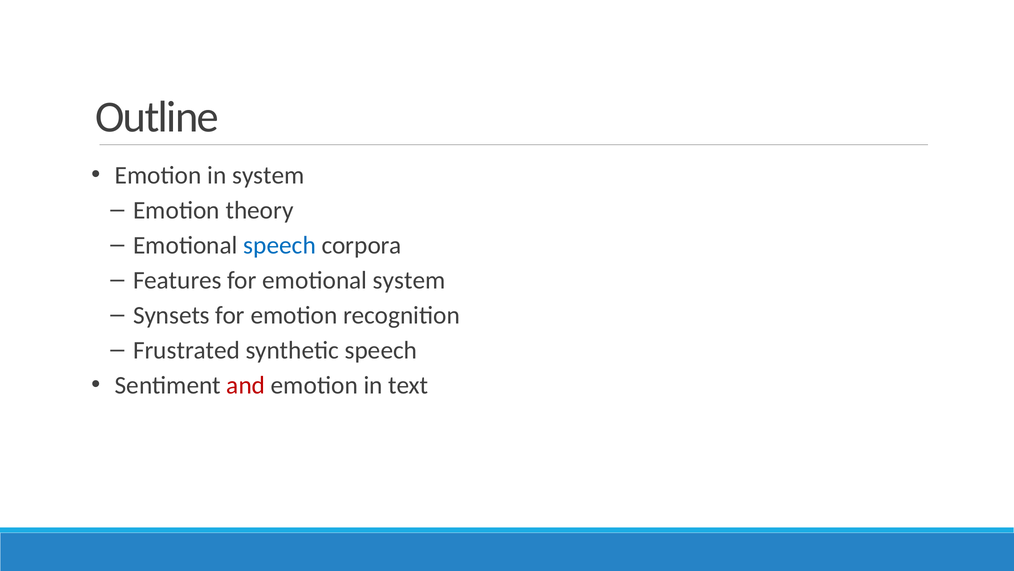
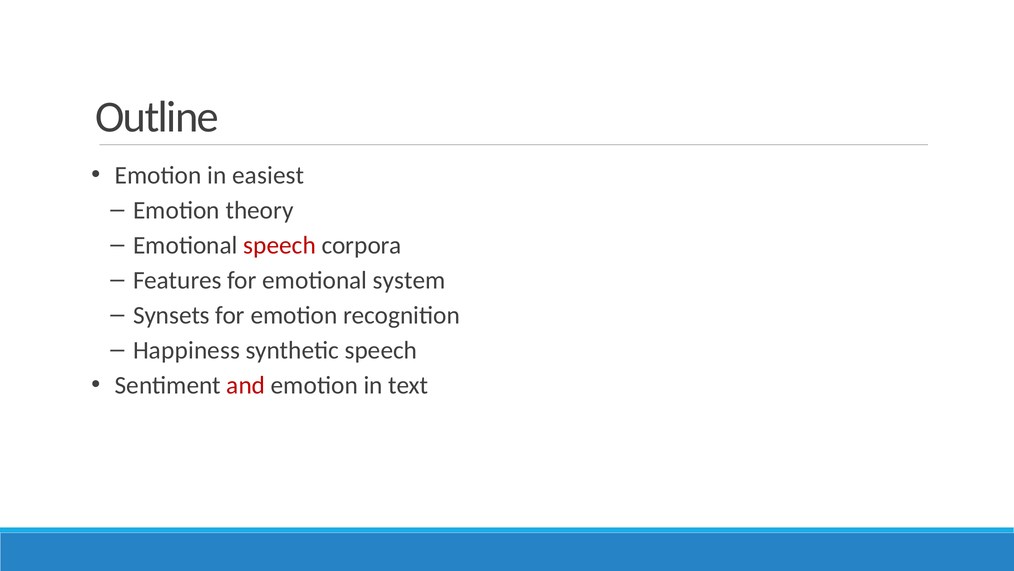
in system: system -> easiest (268, 175)
speech colour: blue -> red (280, 245)
Frustrated: Frustrated -> Happiness (187, 350)
